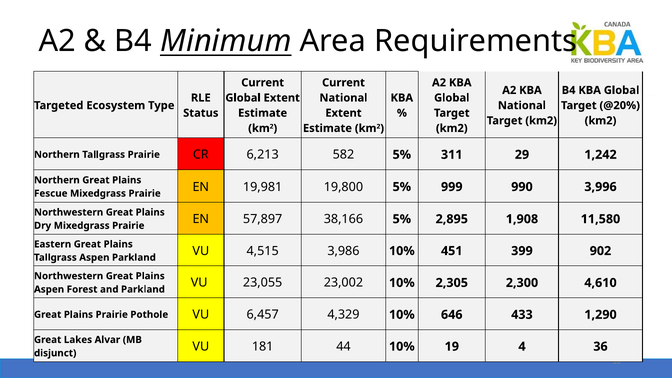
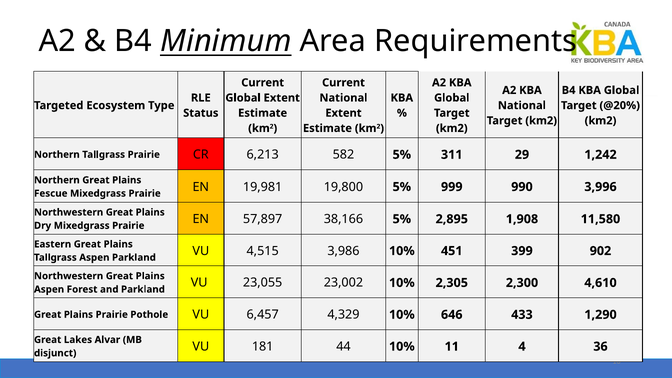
19: 19 -> 11 (452, 347)
